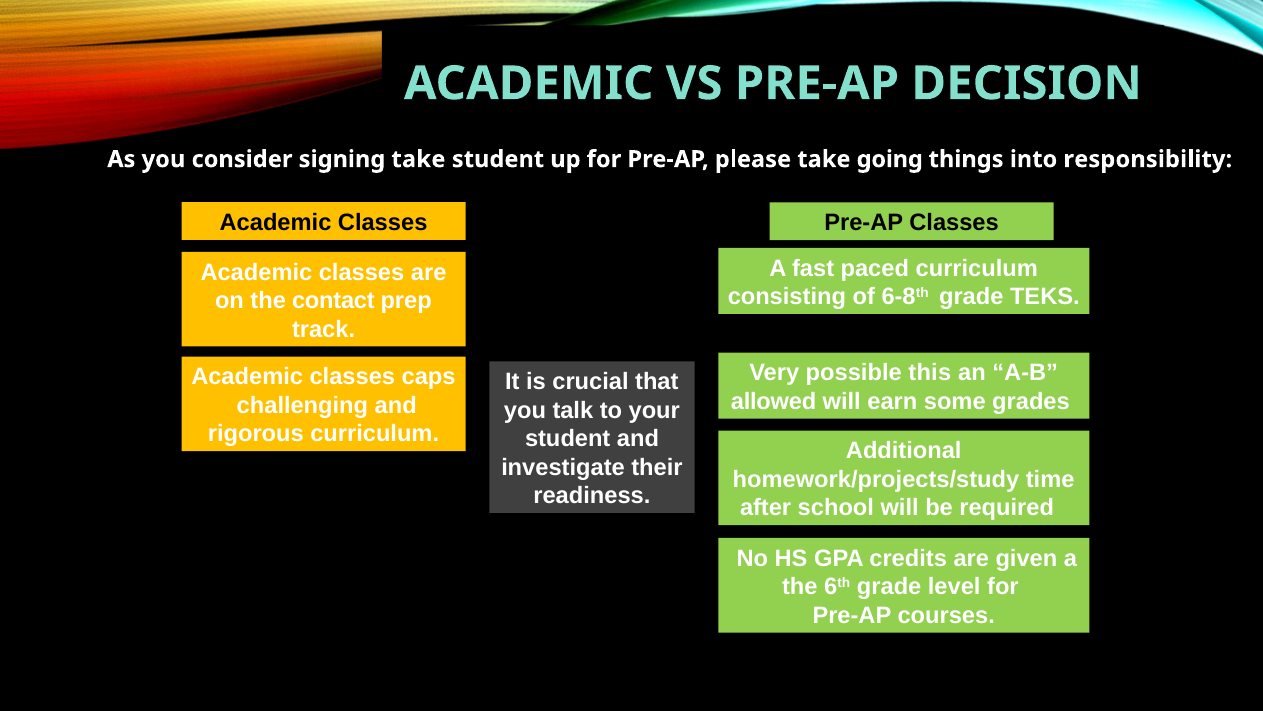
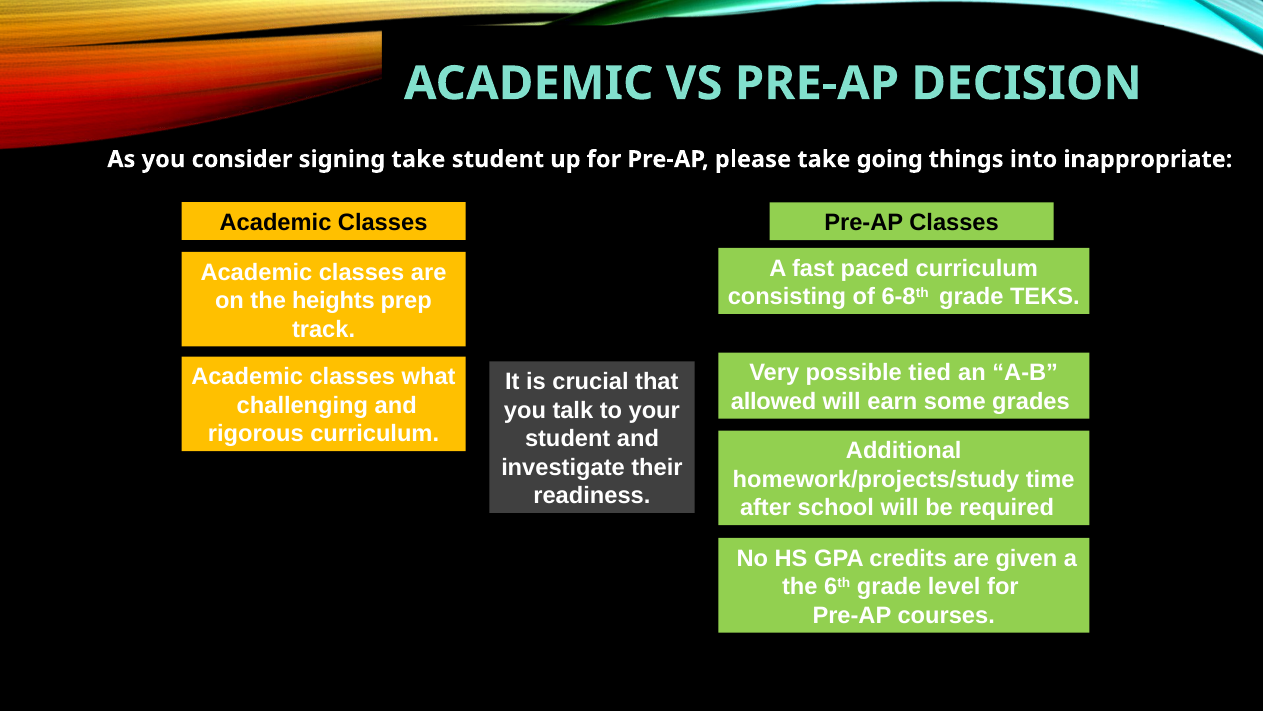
responsibility: responsibility -> inappropriate (1148, 159)
contact: contact -> heights (333, 301)
this: this -> tied (930, 373)
caps: caps -> what (429, 377)
